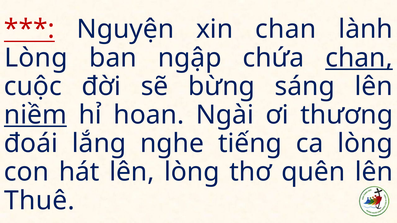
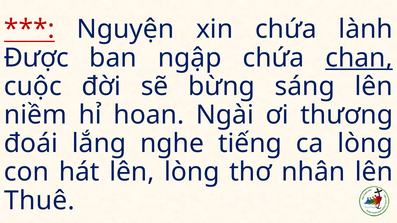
xin chan: chan -> chứa (286, 29)
Lòng: Lòng -> Được (36, 58)
niềm underline: present -> none (35, 115)
quên: quên -> nhân (313, 172)
